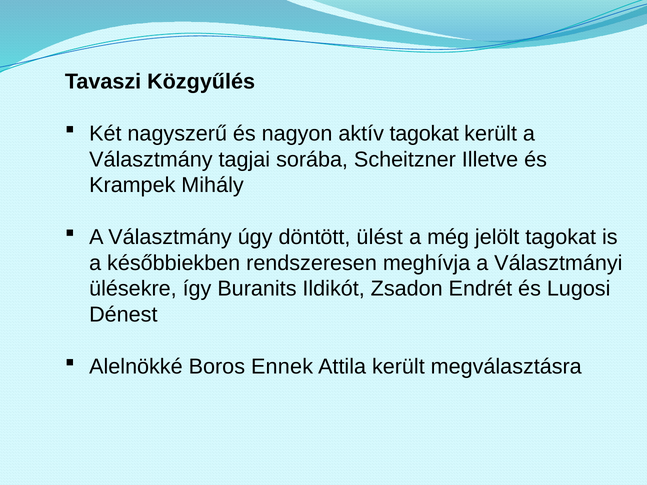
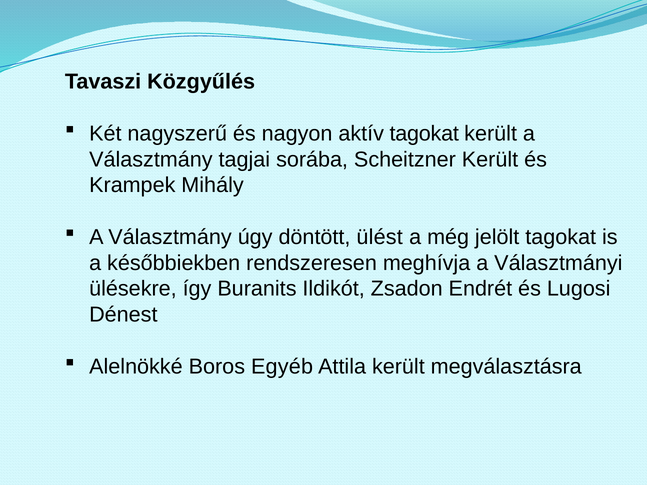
Scheitzner Illetve: Illetve -> Került (490, 160)
Ennek: Ennek -> Egyéb (282, 367)
